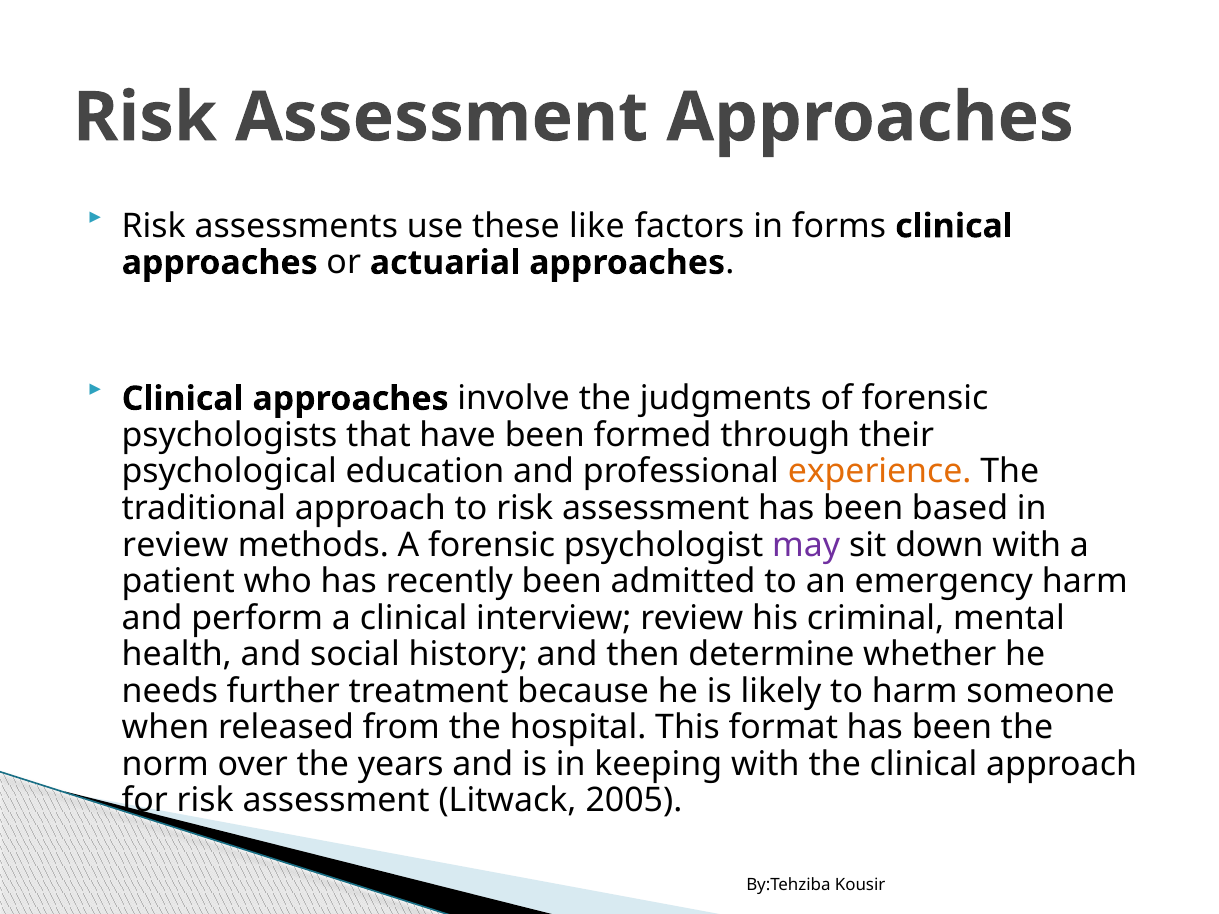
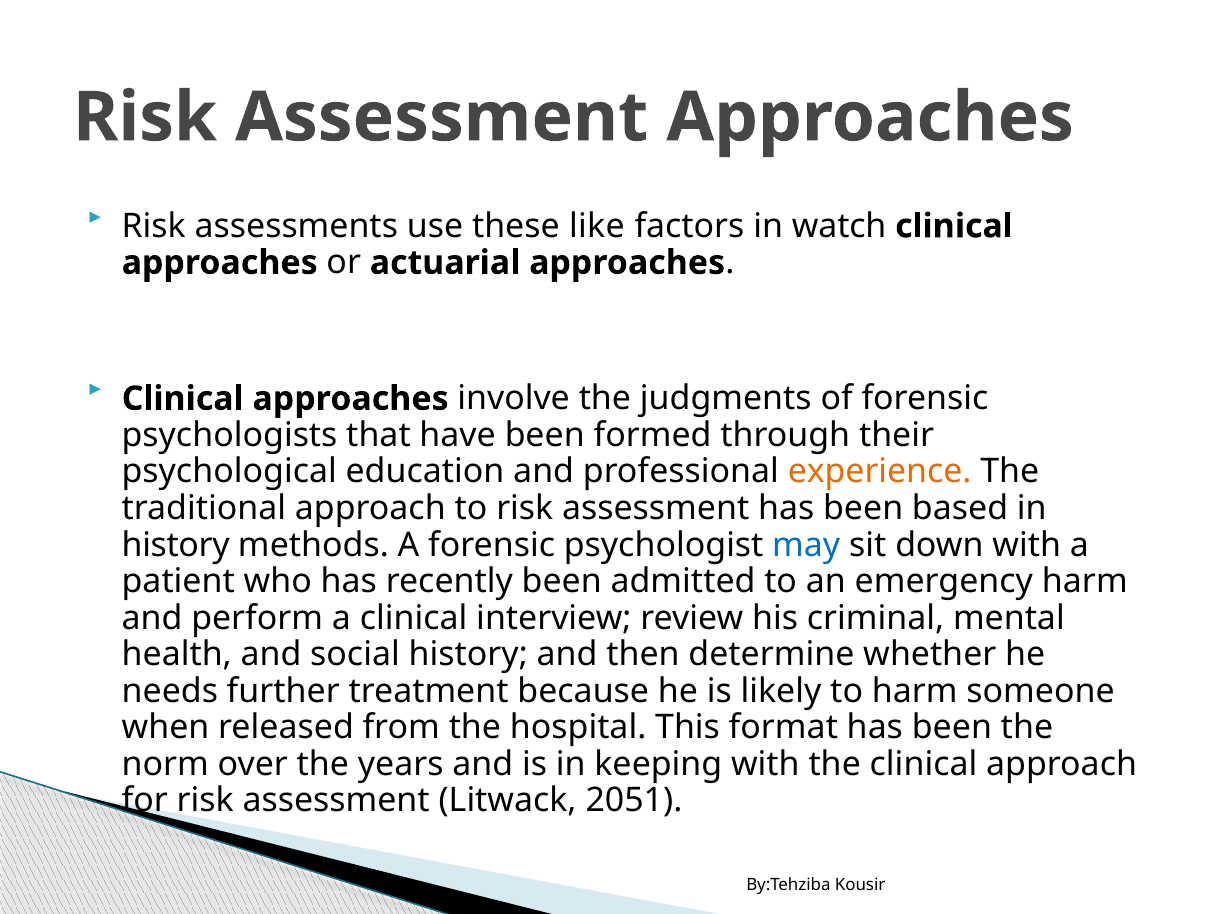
forms: forms -> watch (839, 226)
review: review -> history (176, 545)
may colour: purple -> blue (806, 545)
2005: 2005 -> 2051 (634, 801)
